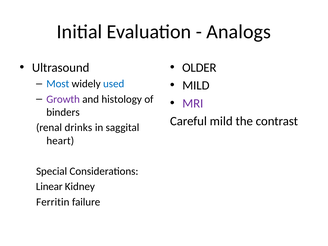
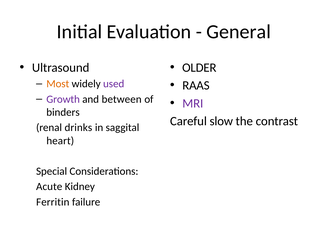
Analogs: Analogs -> General (239, 32)
Most colour: blue -> orange (58, 84)
used colour: blue -> purple (114, 84)
MILD: MILD -> RAAS (196, 85)
histology: histology -> between (122, 99)
Careful mild: mild -> slow (221, 121)
Linear: Linear -> Acute (49, 187)
